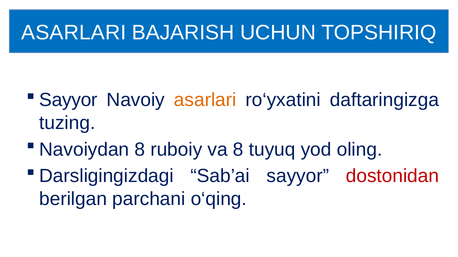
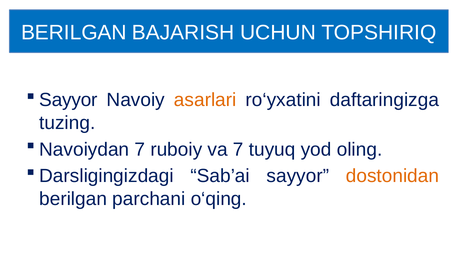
ASARLARI: ASARLARI -> BERILGAN (74, 33)
Navoiydan 8: 8 -> 7 (140, 150)
va 8: 8 -> 7 (238, 150)
dostonidan colour: red -> orange (392, 176)
